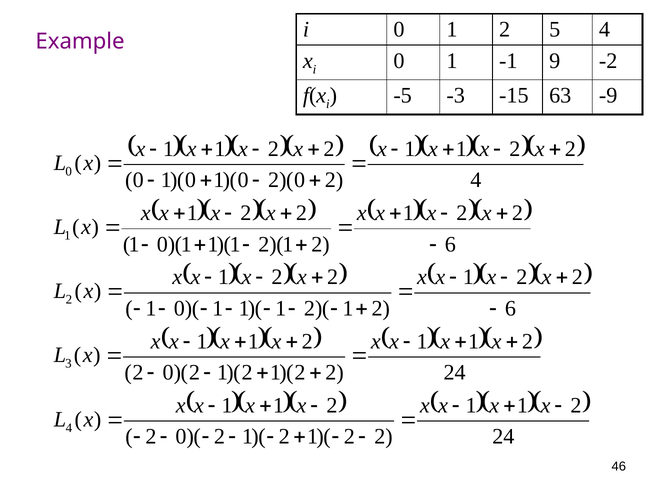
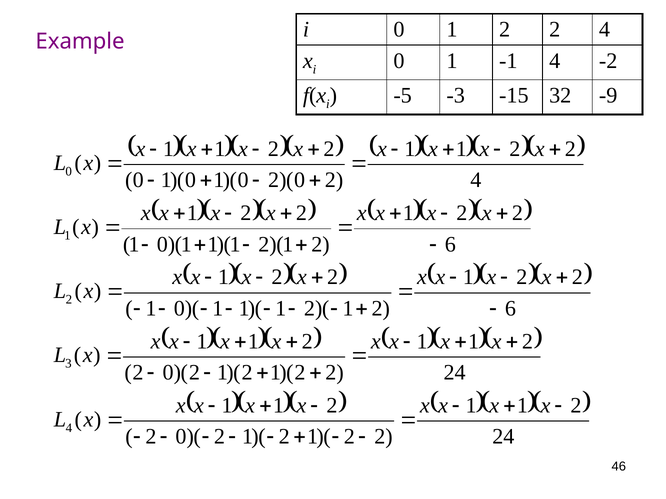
1 2 5: 5 -> 2 (555, 30)
-1 9: 9 -> 4 (555, 61)
63: 63 -> 32 (560, 96)
